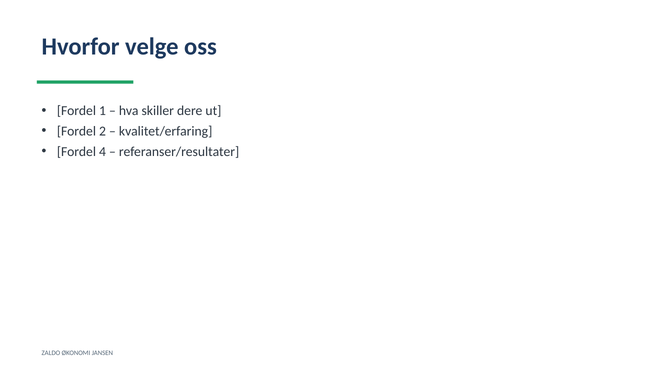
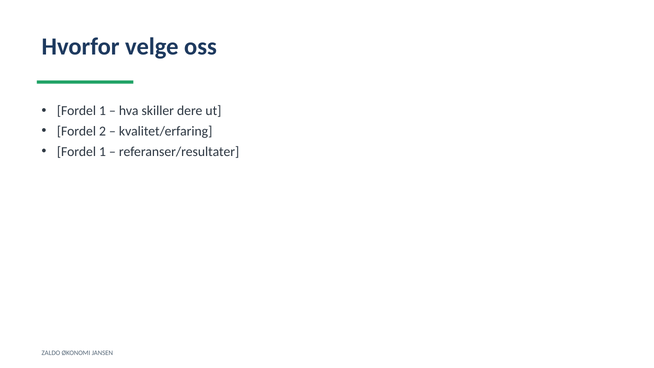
4: 4 -> 1 (103, 152)
